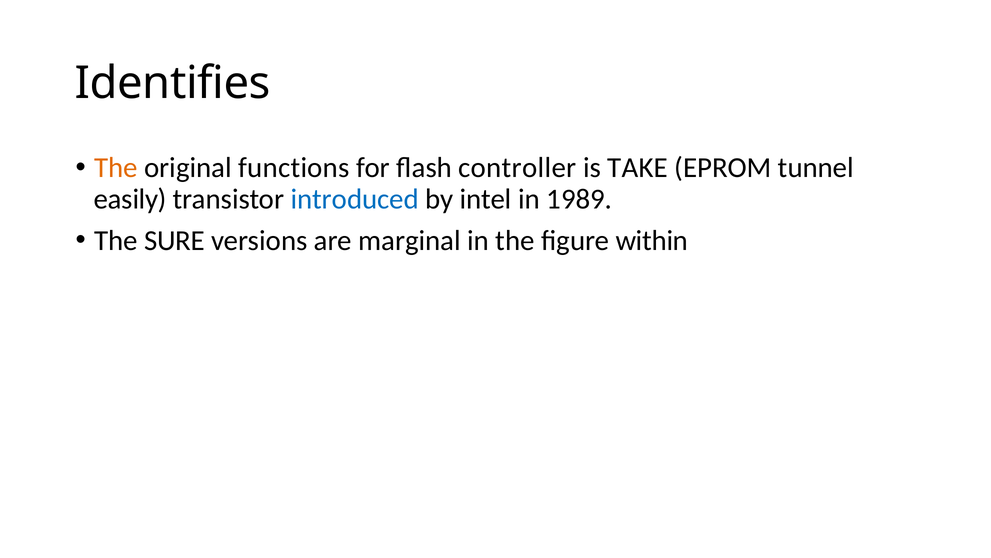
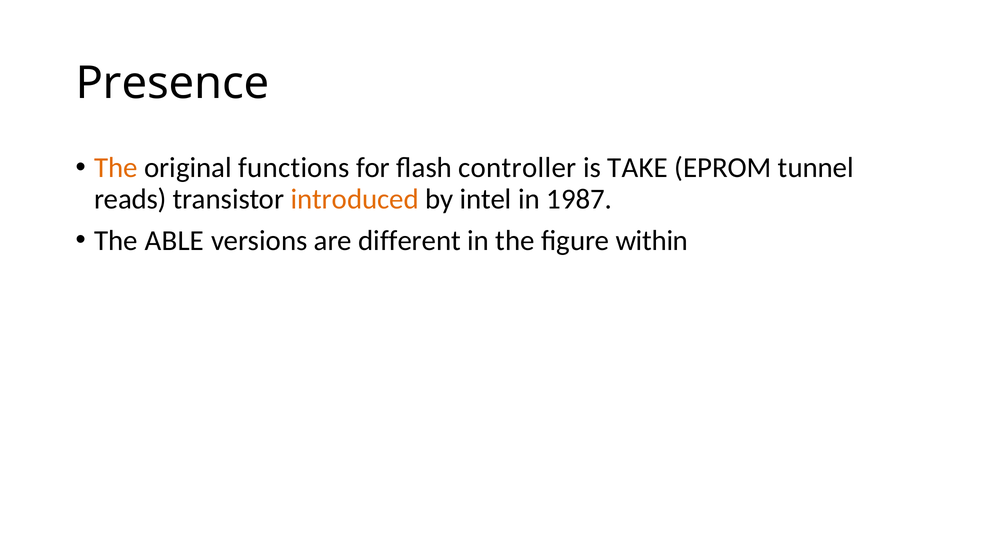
Identifies: Identifies -> Presence (173, 83)
easily: easily -> reads (130, 199)
introduced colour: blue -> orange (355, 199)
1989: 1989 -> 1987 (579, 199)
SURE: SURE -> ABLE (174, 240)
marginal: marginal -> different (410, 240)
